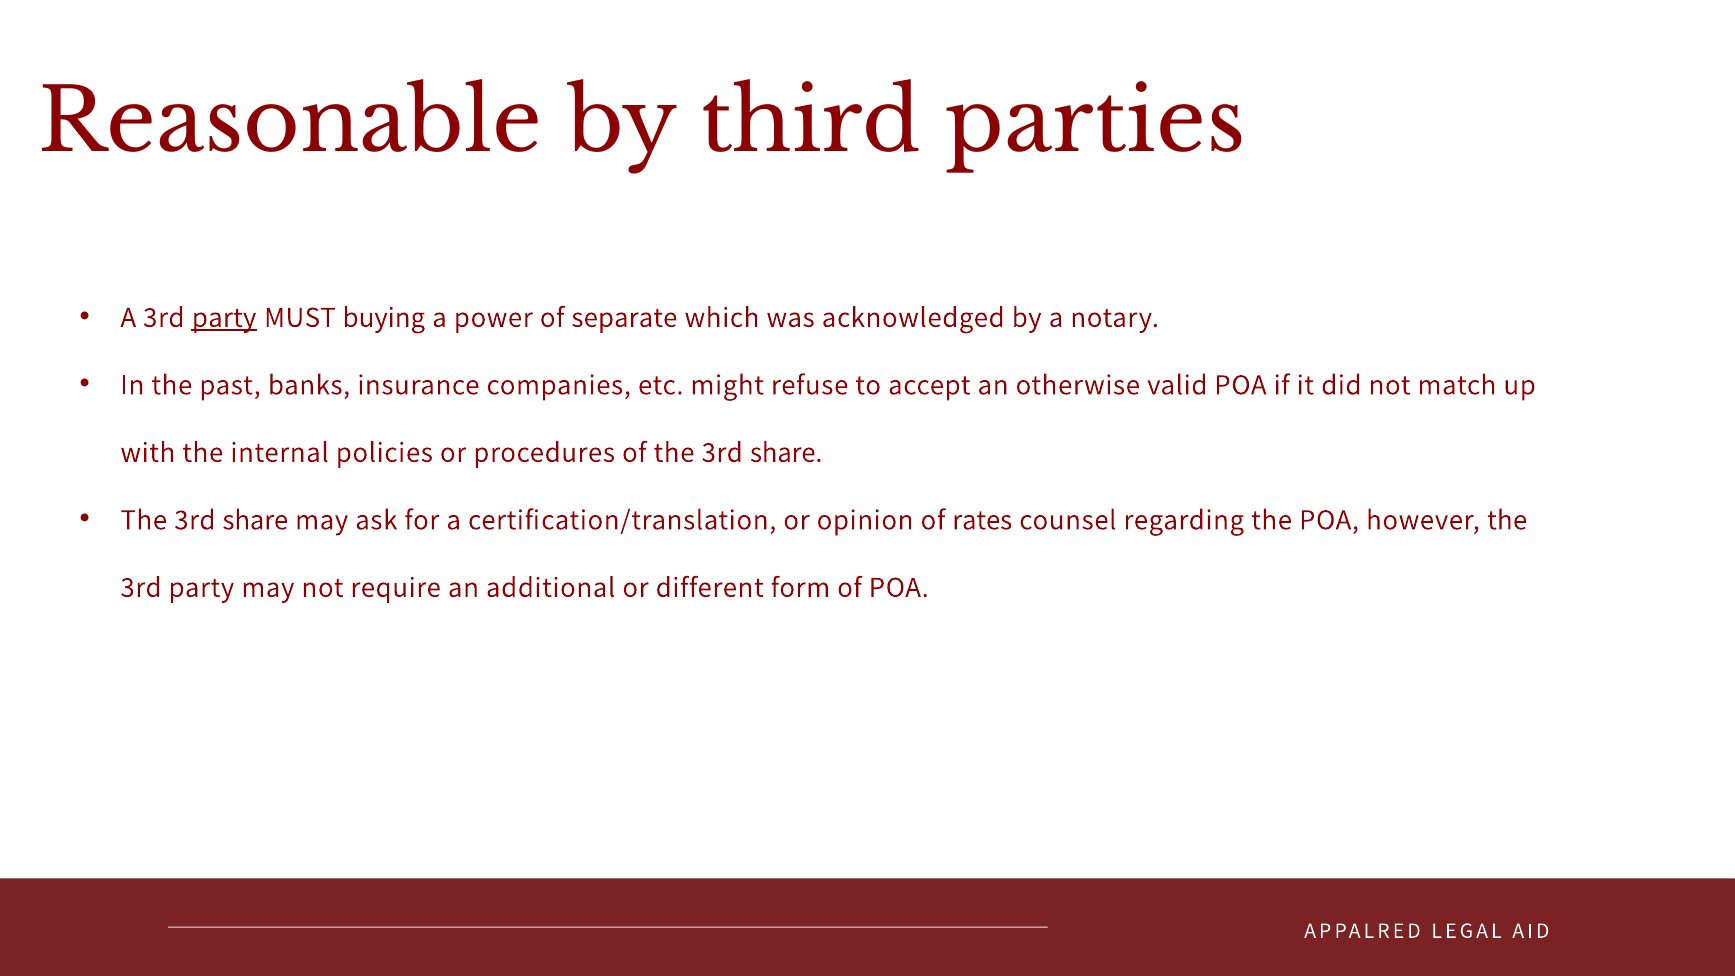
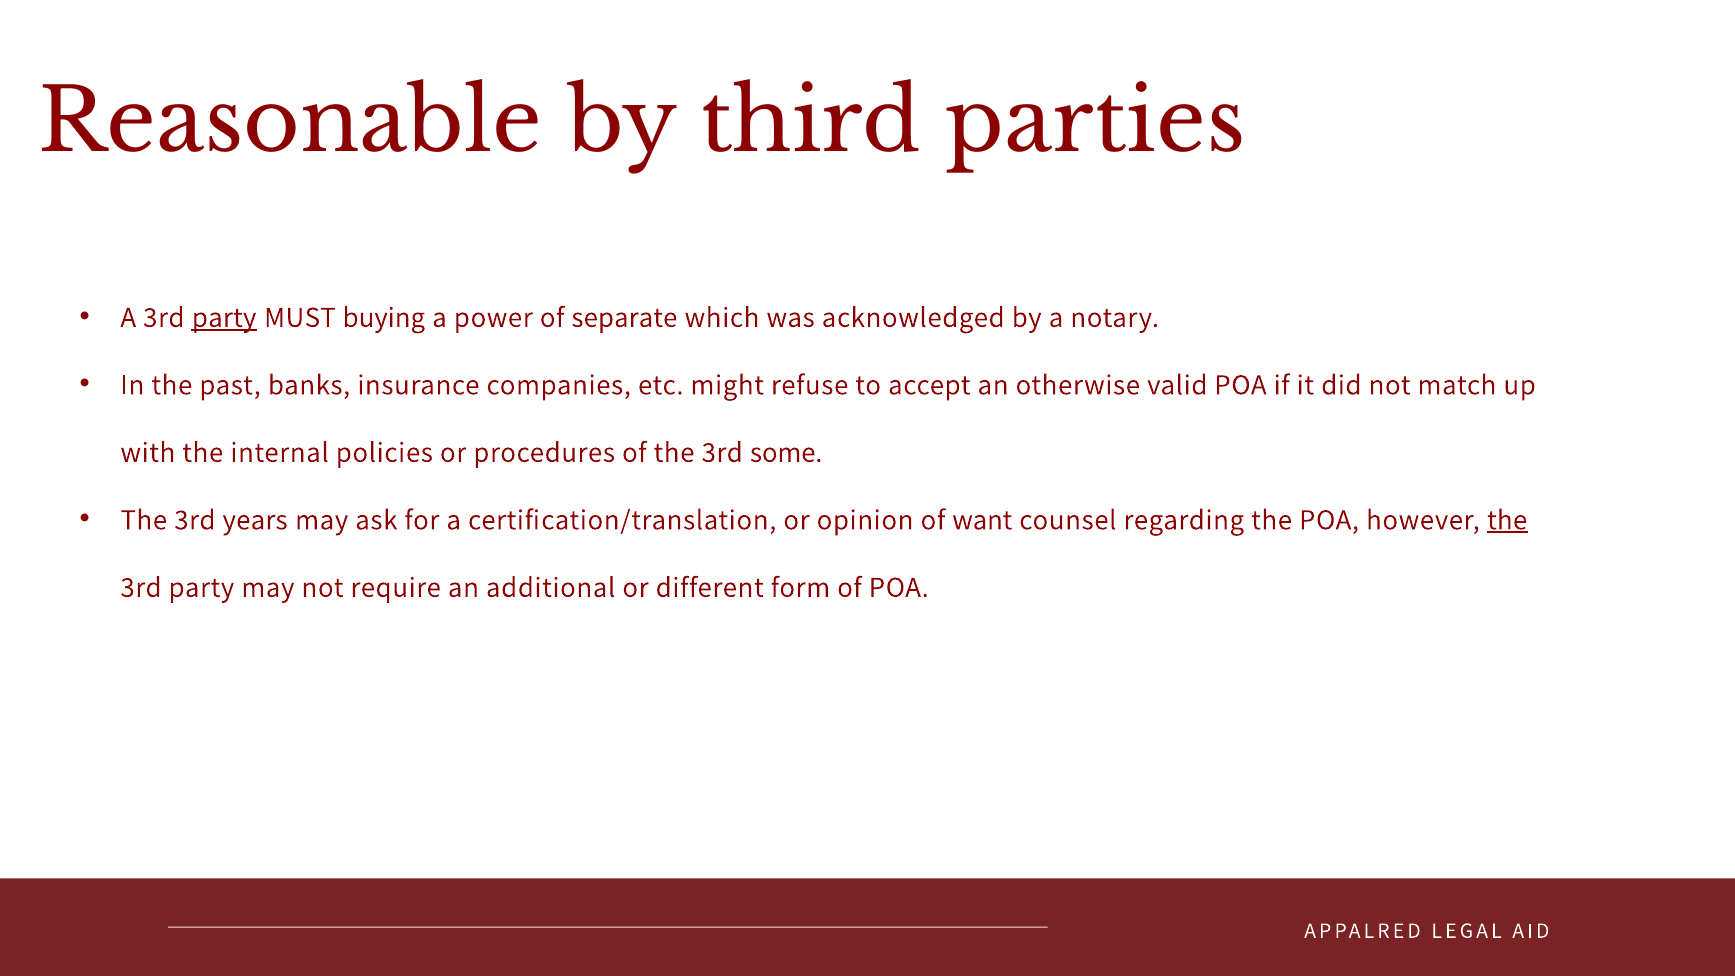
of the 3rd share: share -> some (786, 452)
share: share -> years (255, 520)
rates: rates -> want (982, 520)
the underline: none -> present (1507, 520)
